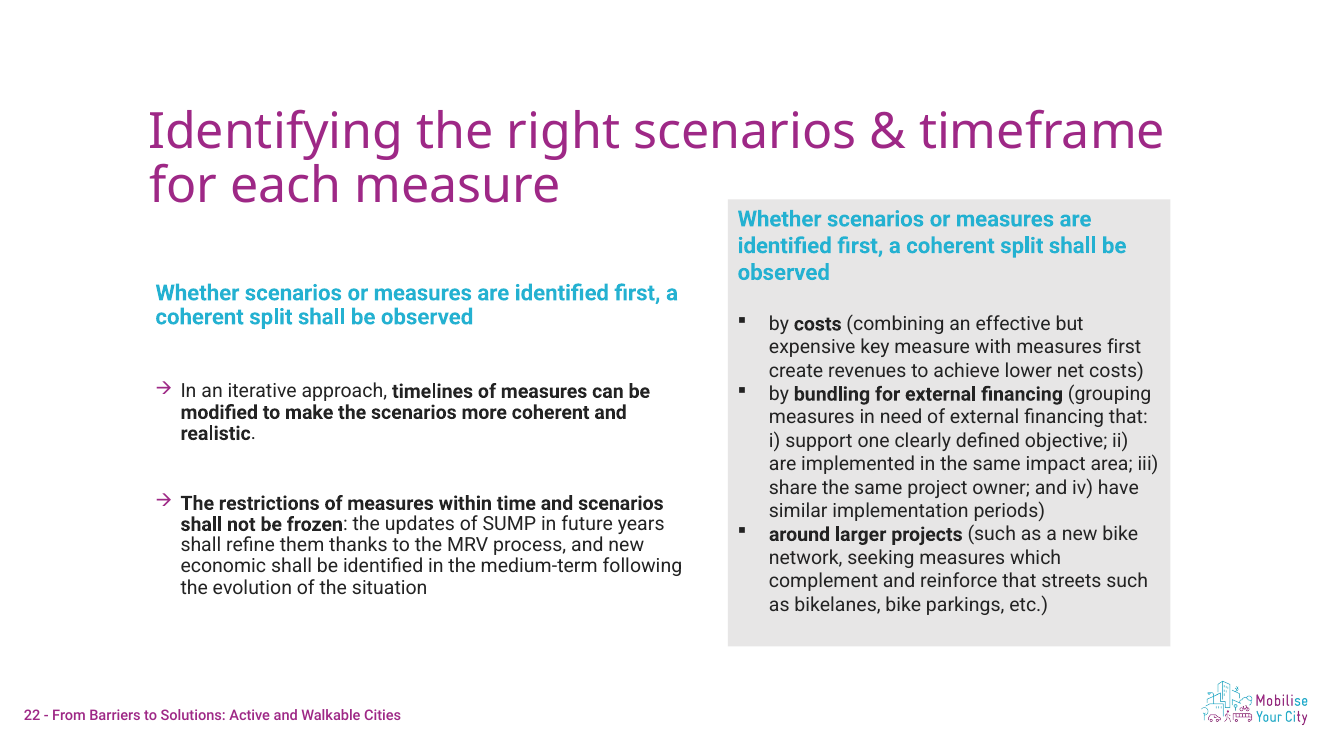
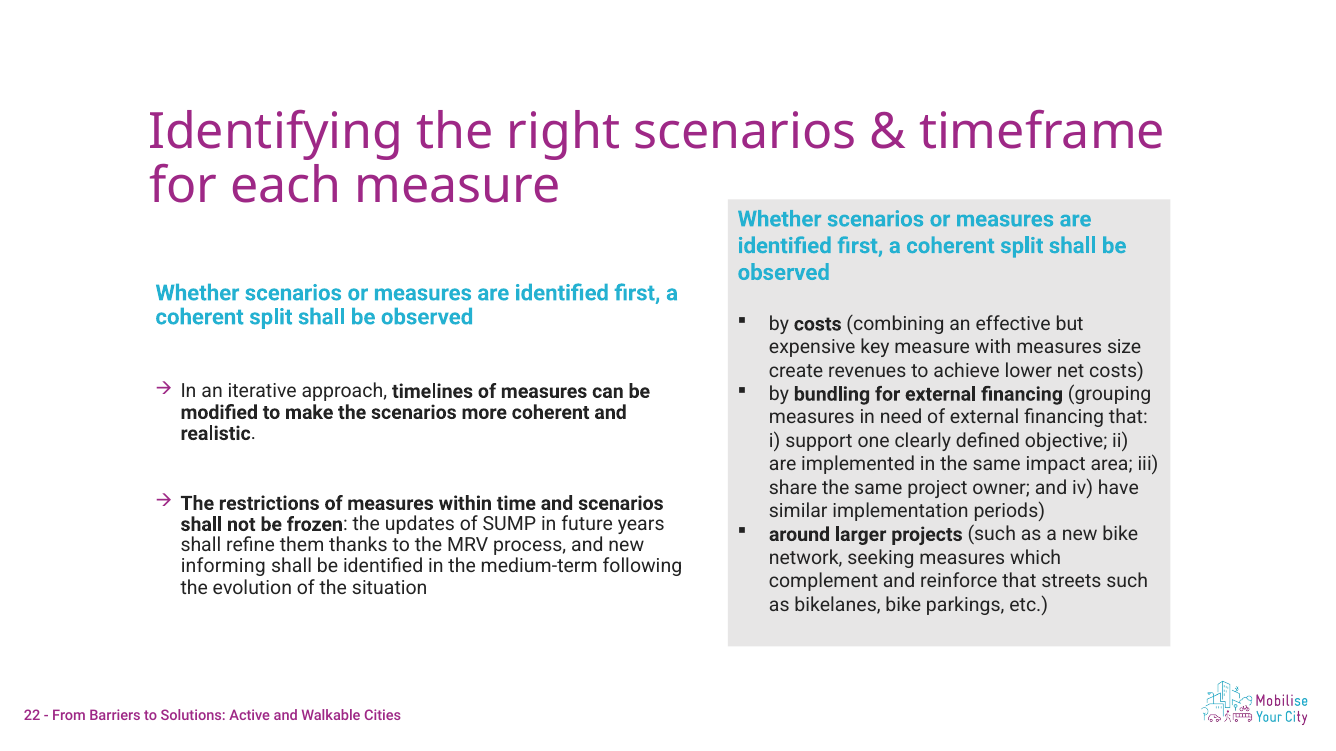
measures first: first -> size (1124, 348)
economic: economic -> informing (223, 567)
